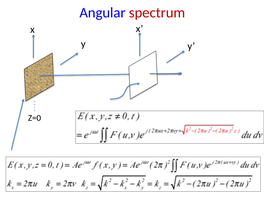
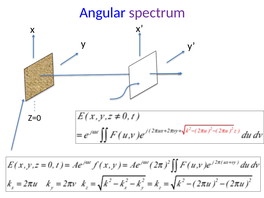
spectrum colour: red -> purple (157, 13)
